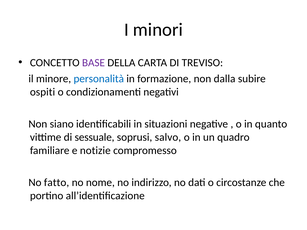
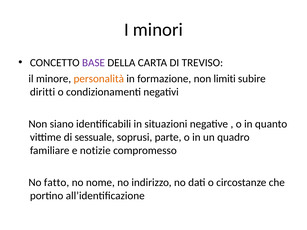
personalità colour: blue -> orange (99, 79)
dalla: dalla -> limiti (225, 79)
ospiti: ospiti -> diritti (43, 92)
salvo: salvo -> parte (168, 137)
